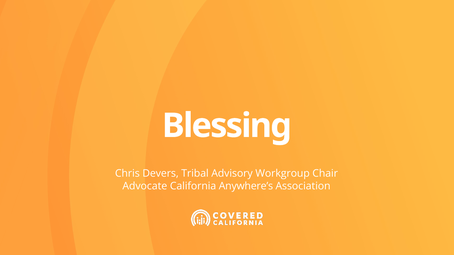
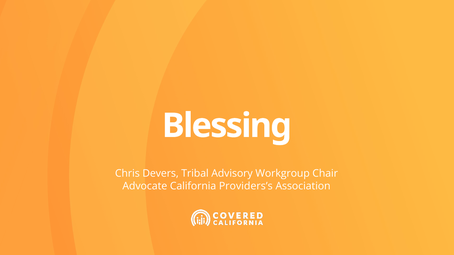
Anywhere’s: Anywhere’s -> Providers’s (246, 186)
